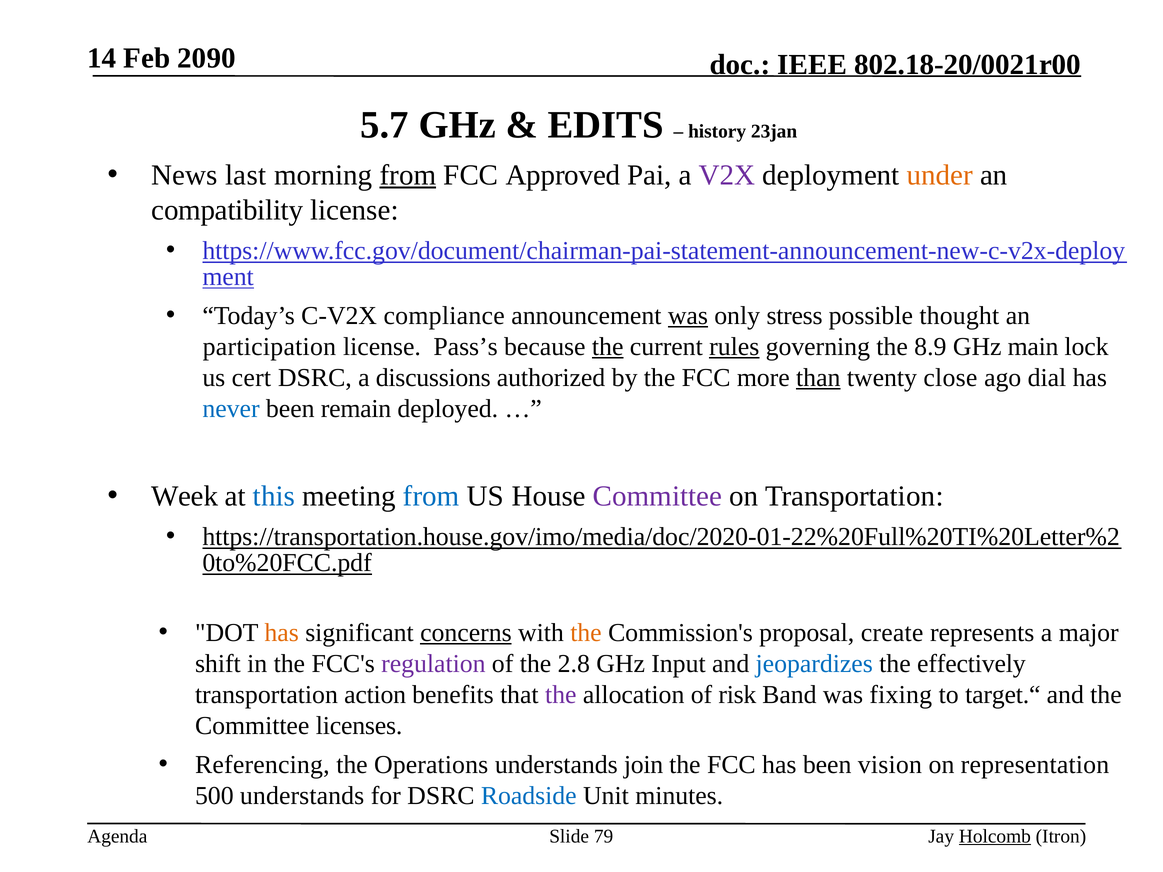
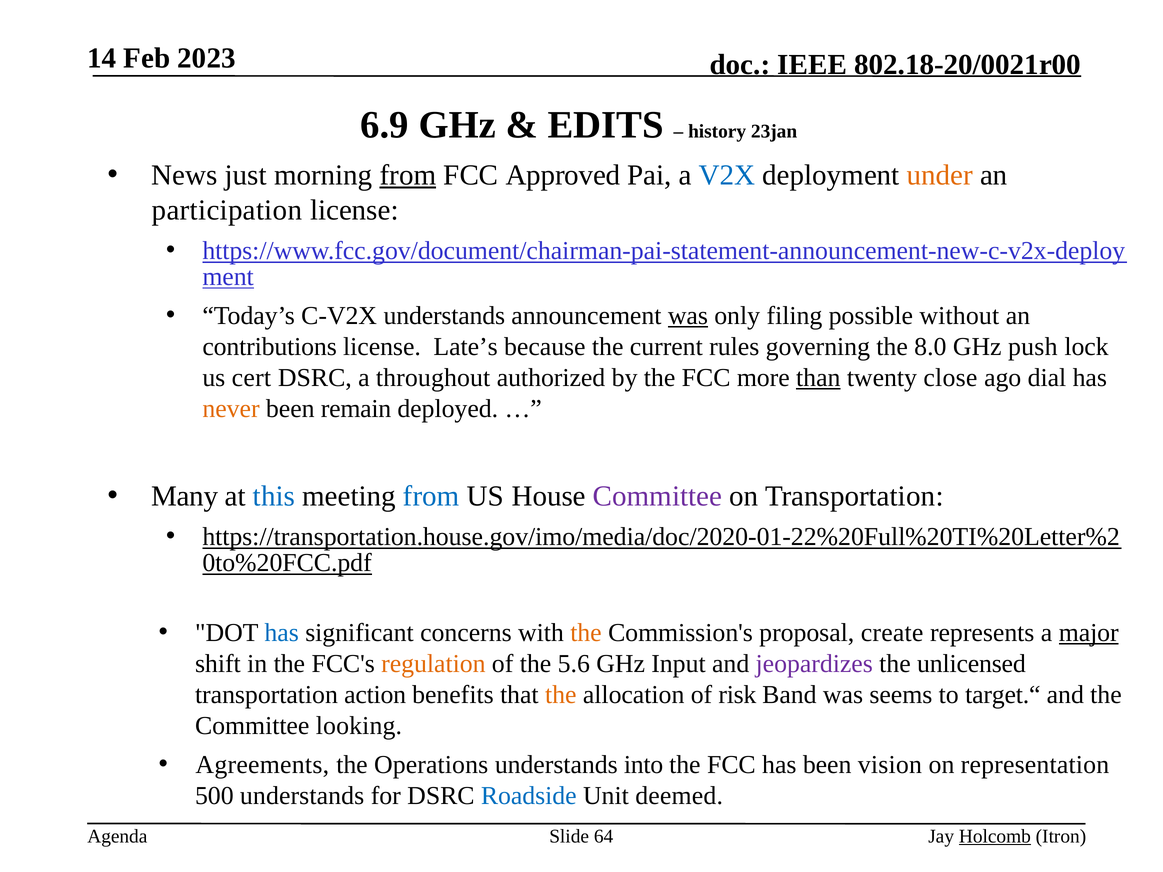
2090: 2090 -> 2023 (207, 58)
5.7: 5.7 -> 6.9 (385, 125)
last: last -> just (246, 175)
V2X colour: purple -> blue (727, 175)
compatibility: compatibility -> participation (227, 210)
C-V2X compliance: compliance -> understands (444, 316)
stress: stress -> filing (794, 316)
thought: thought -> without (959, 316)
participation: participation -> contributions (270, 347)
Pass’s: Pass’s -> Late’s (466, 347)
the underline: present -> none (608, 347)
rules underline: present -> none (734, 347)
8.9: 8.9 -> 8.0 (930, 347)
main: main -> push (1033, 347)
discussions: discussions -> throughout (433, 378)
never colour: blue -> orange (231, 409)
Week: Week -> Many (185, 496)
has colour: orange -> blue (282, 633)
concerns underline: present -> none (466, 633)
major underline: none -> present (1089, 633)
regulation colour: purple -> orange (433, 664)
2.8: 2.8 -> 5.6 (574, 664)
jeopardizes colour: blue -> purple (814, 664)
effectively: effectively -> unlicensed (971, 664)
the colour: purple -> orange (561, 695)
fixing: fixing -> seems (901, 695)
licenses: licenses -> looking (359, 726)
Referencing: Referencing -> Agreements (262, 765)
join: join -> into (644, 765)
minutes: minutes -> deemed (679, 796)
79: 79 -> 64 (604, 837)
